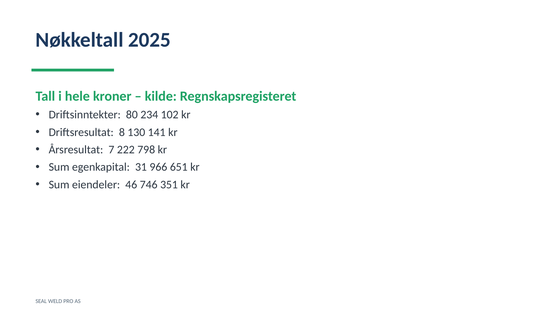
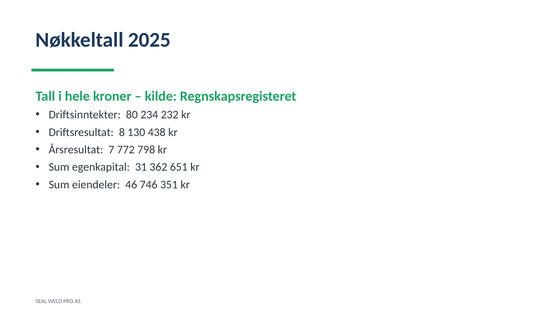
102: 102 -> 232 (170, 115)
141: 141 -> 438 (157, 132)
222: 222 -> 772 (126, 150)
966: 966 -> 362 (158, 167)
